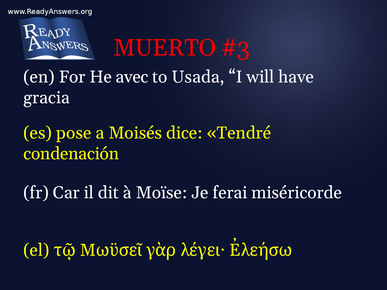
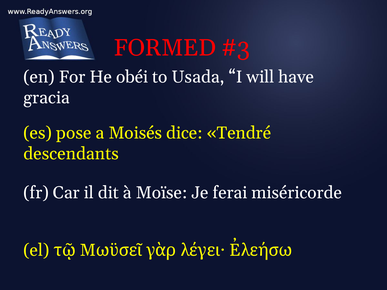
MUERTO: MUERTO -> FORMED (165, 48)
avec: avec -> obéi (132, 77)
condenación: condenación -> descendants (71, 154)
